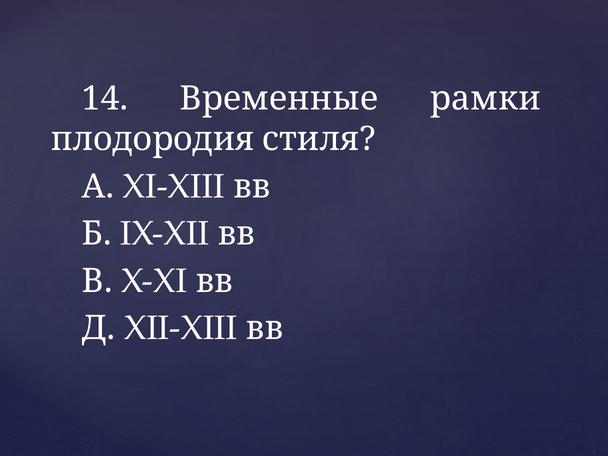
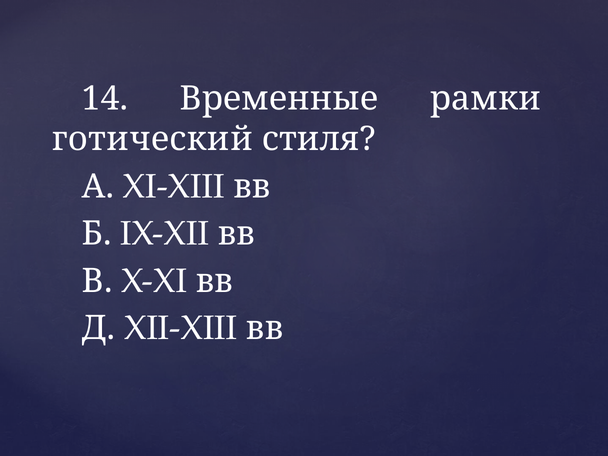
плодородия: плодородия -> готический (152, 139)
